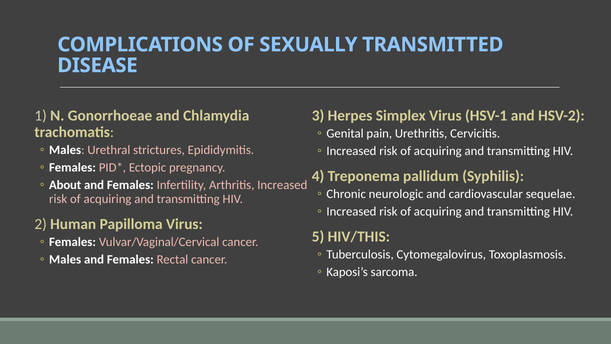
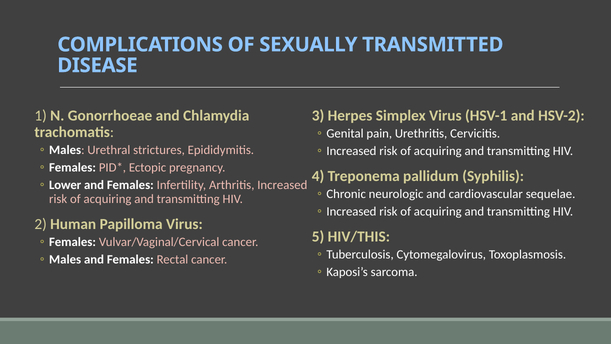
About: About -> Lower (65, 185)
